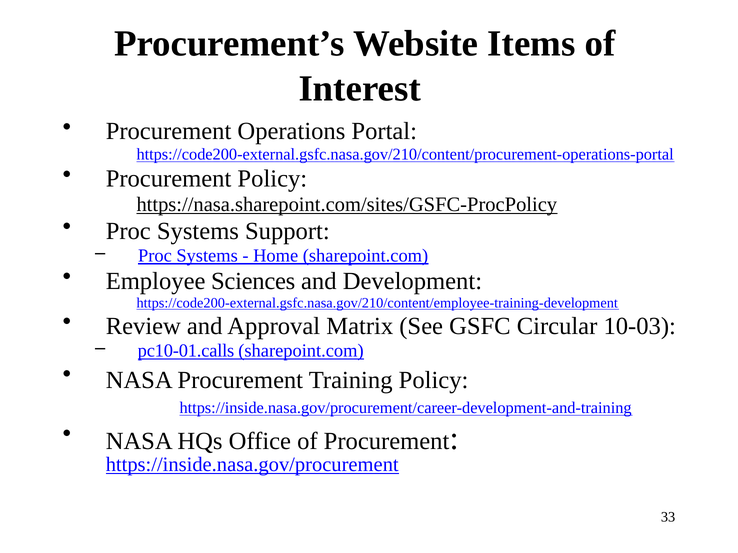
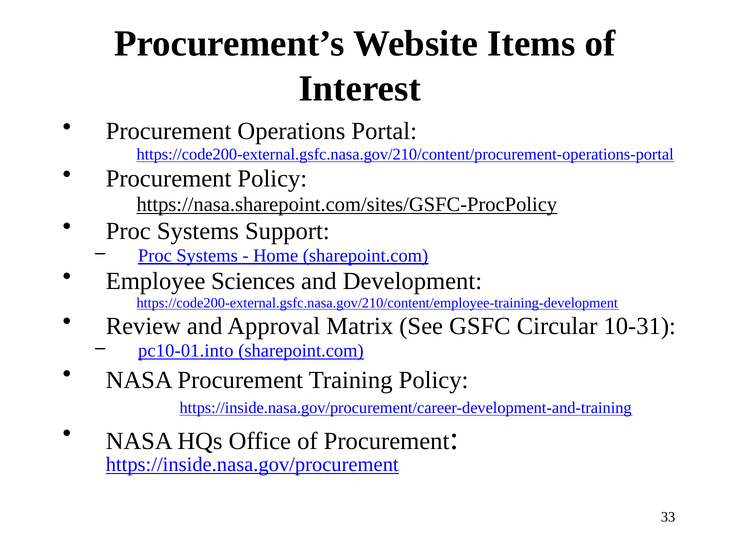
10-03: 10-03 -> 10-31 (640, 326)
pc10-01.calls: pc10-01.calls -> pc10-01.into (186, 351)
